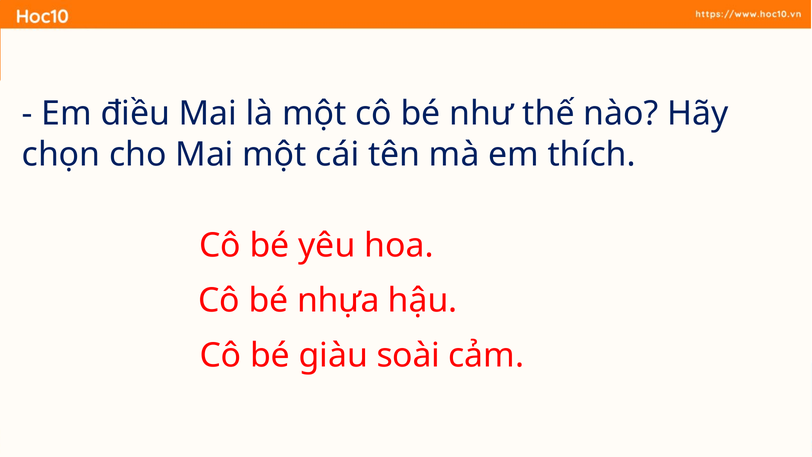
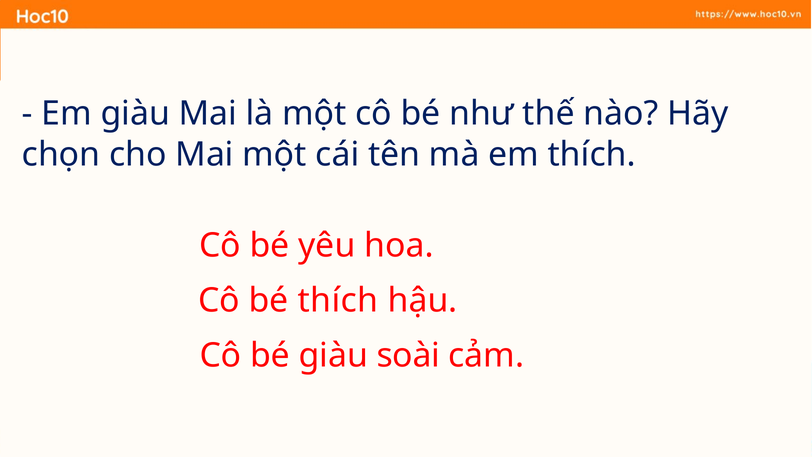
Em điều: điều -> giàu (135, 114)
bé nhựa: nhựa -> thích (338, 300)
